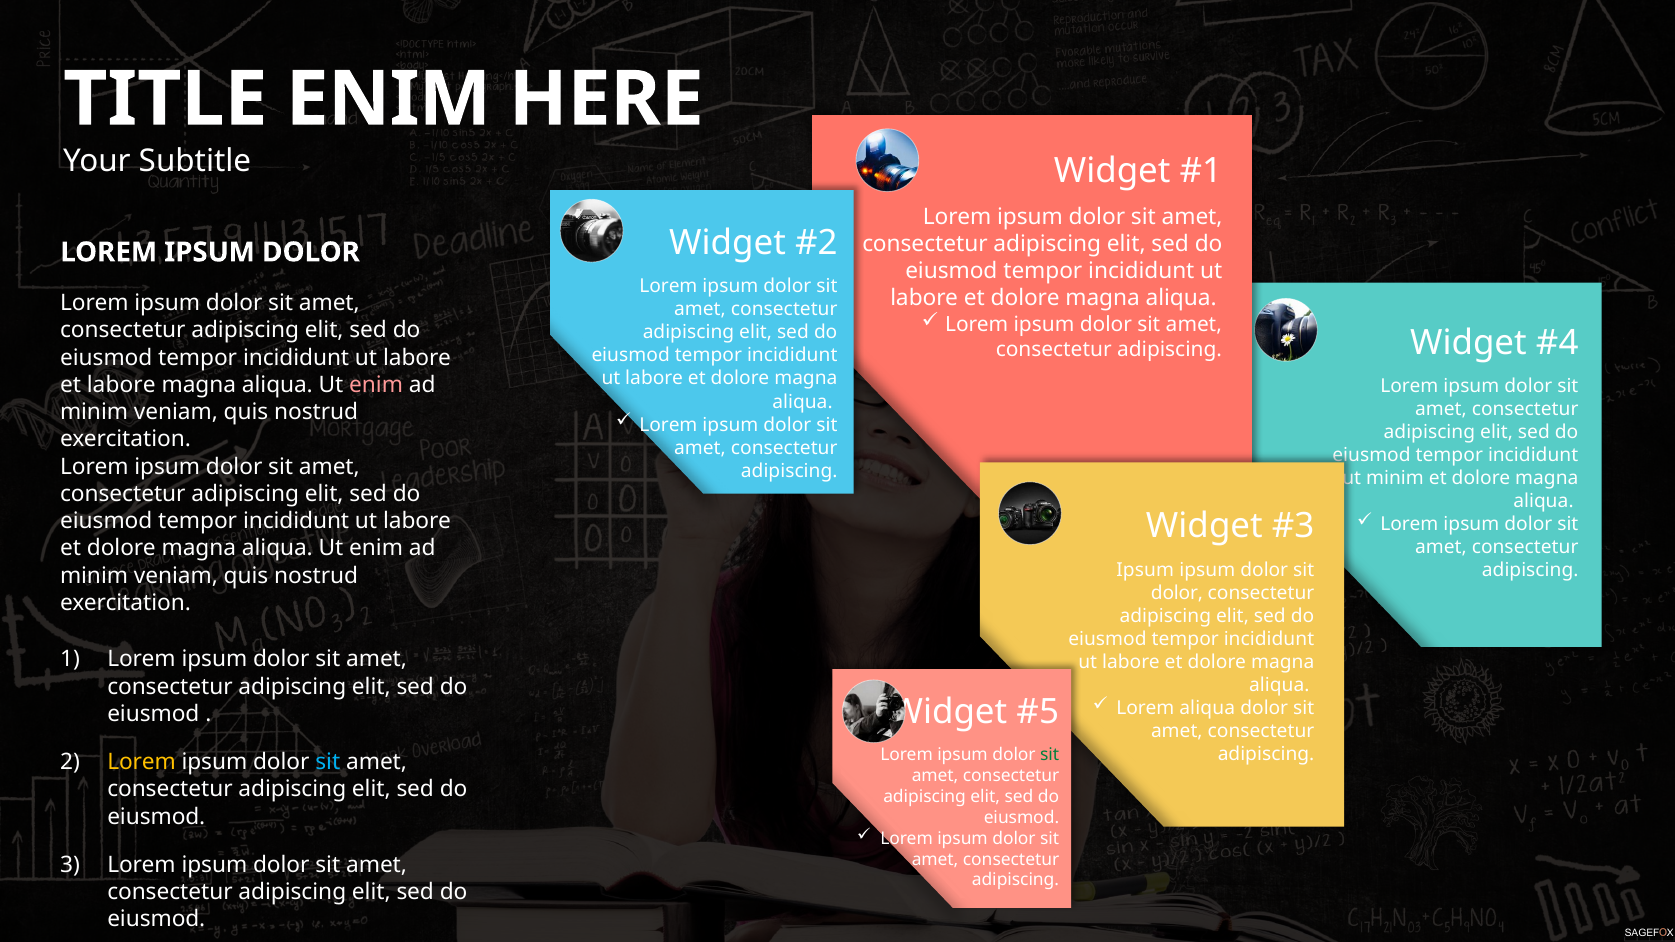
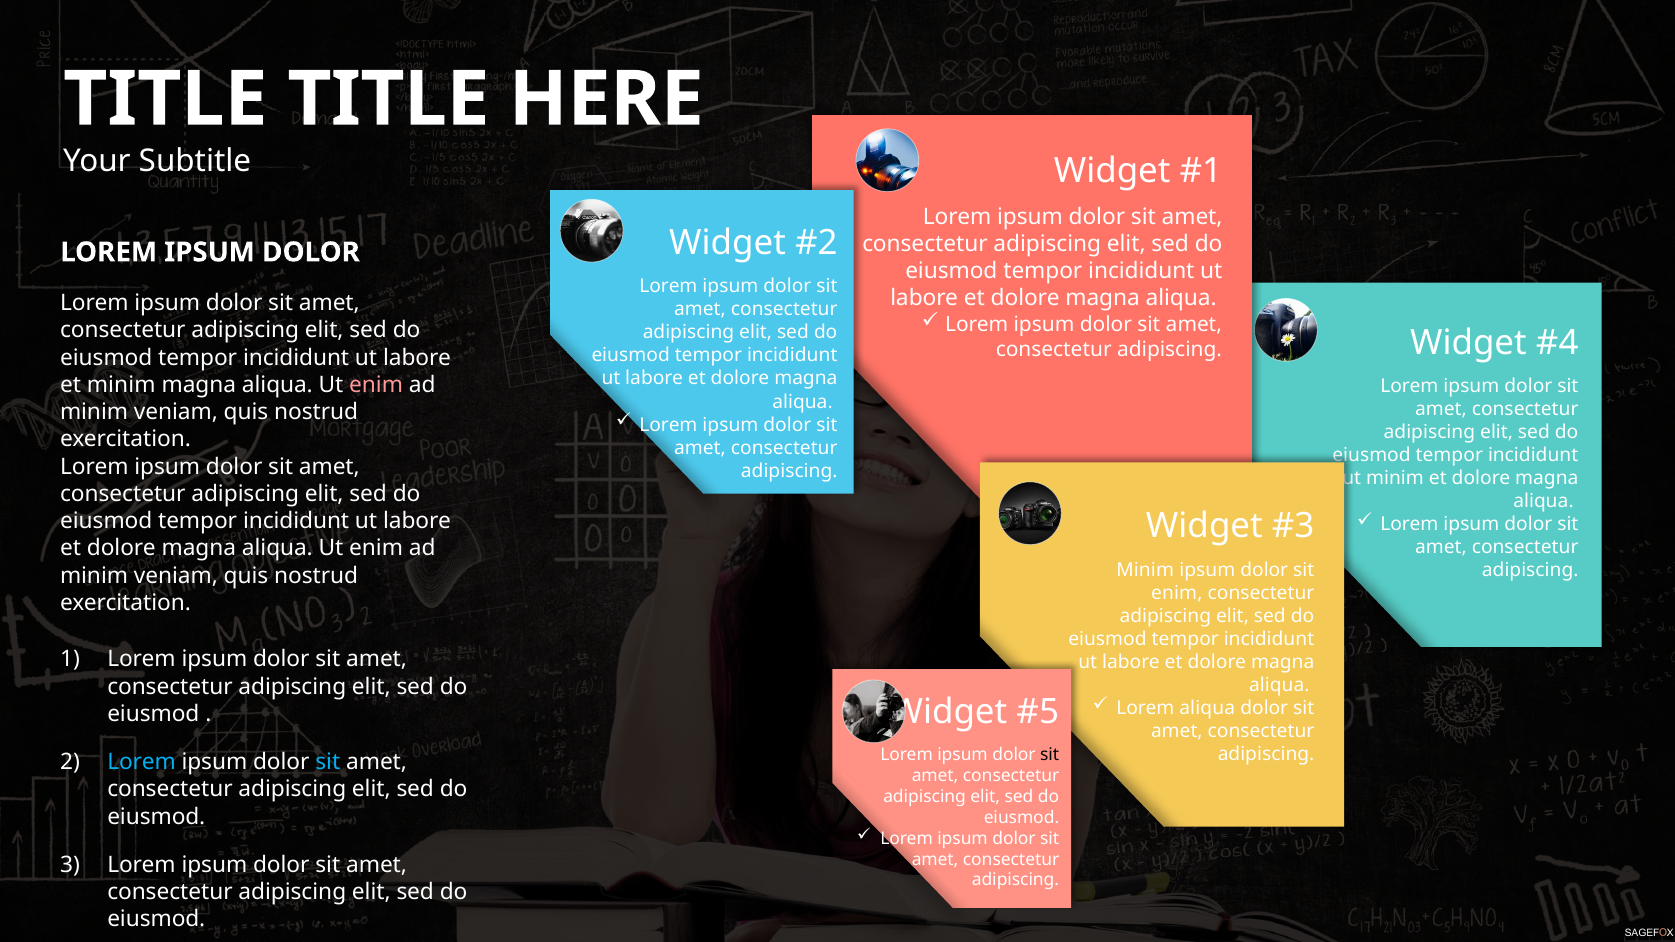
ENIM: ENIM -> TITLE (388, 99)
et labore: labore -> minim (121, 385)
Ipsum: Ipsum -> Minim (1145, 570)
dolor: dolor -> enim (1177, 593)
sit colour: green -> black (1050, 755)
Lorem colour: yellow -> light blue (142, 762)
